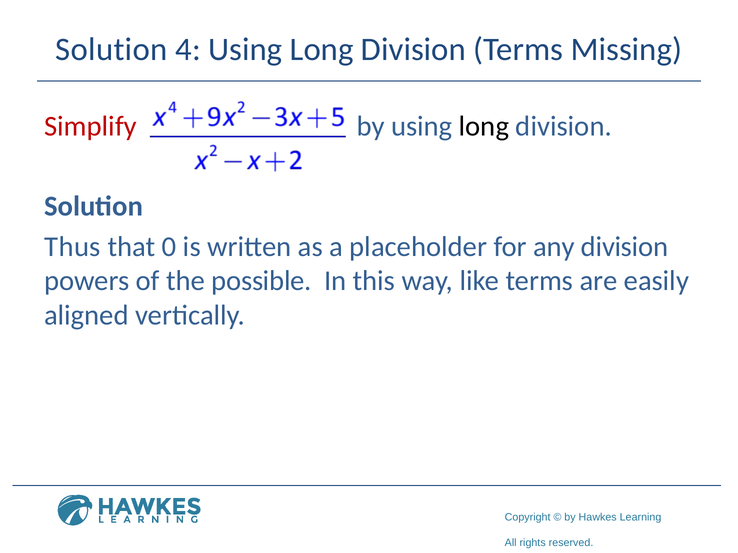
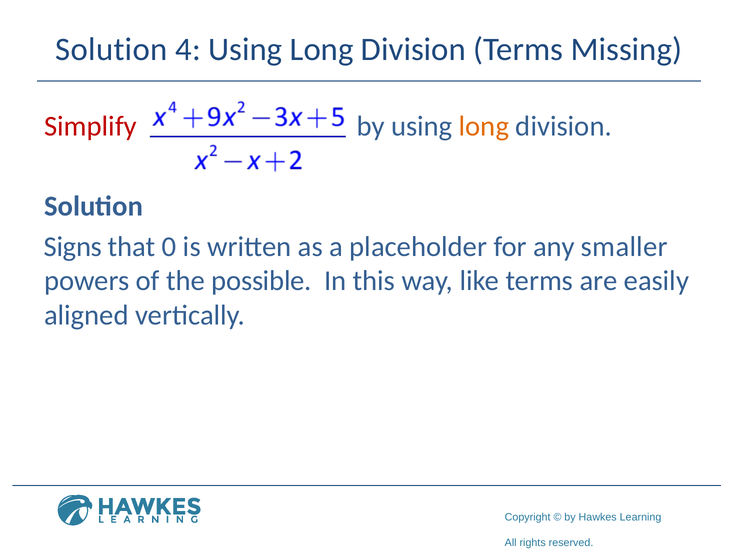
long colour: black -> orange (484, 126)
Thus: Thus -> Signs (73, 247)
any division: division -> smaller (624, 247)
